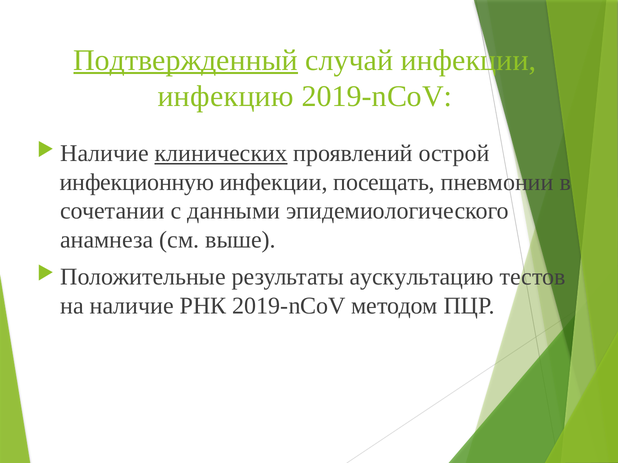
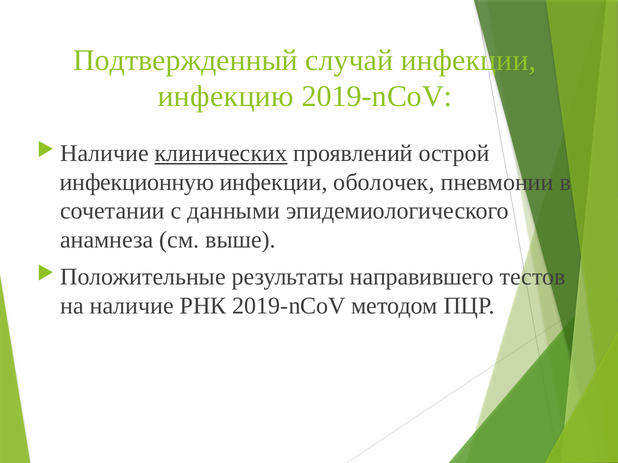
Подтвержденный underline: present -> none (186, 60)
посещать: посещать -> оболочек (384, 182)
аускультацию: аускультацию -> направившего (422, 277)
